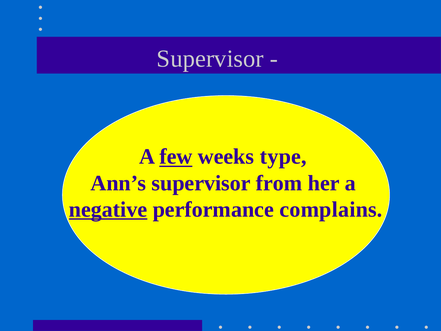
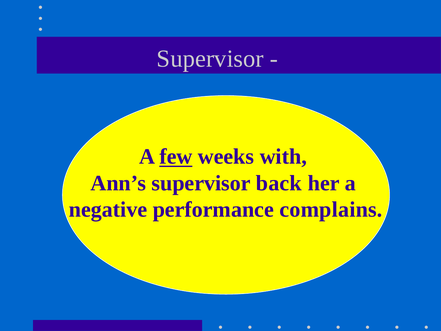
type: type -> with (283, 157)
from: from -> back (279, 183)
negative underline: present -> none (108, 210)
